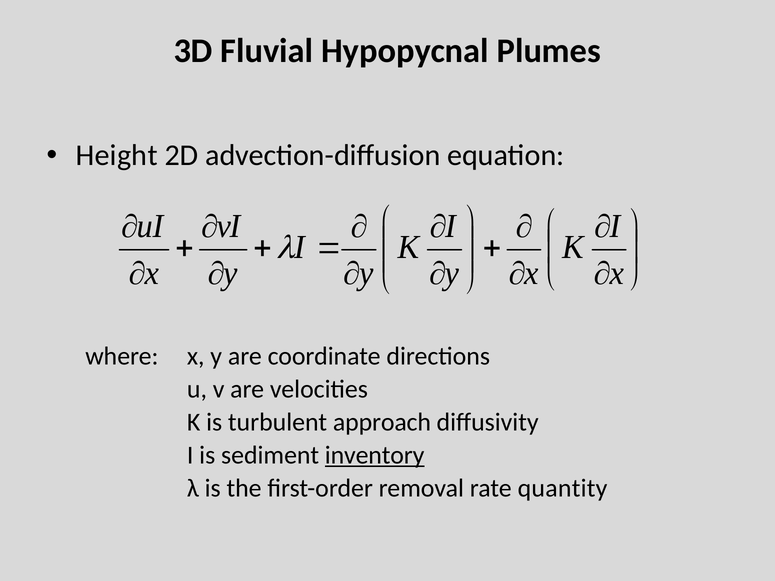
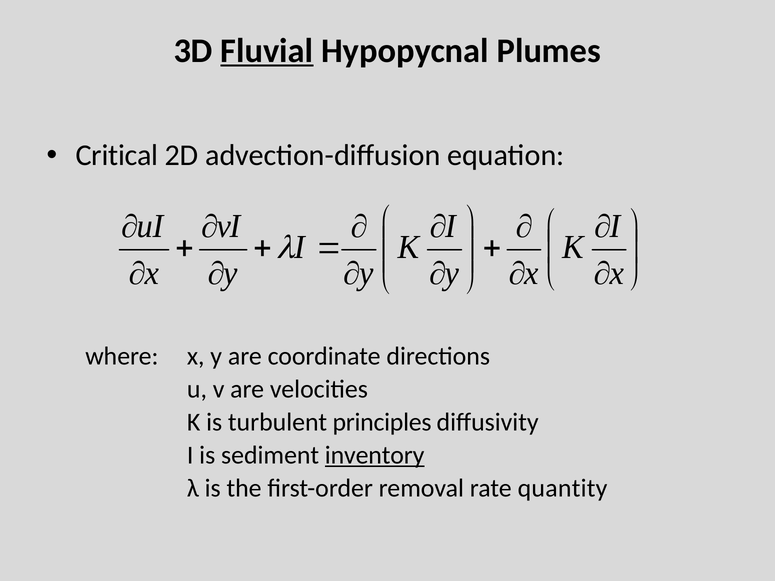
Fluvial underline: none -> present (267, 51)
Height: Height -> Critical (117, 156)
approach: approach -> principles (382, 422)
